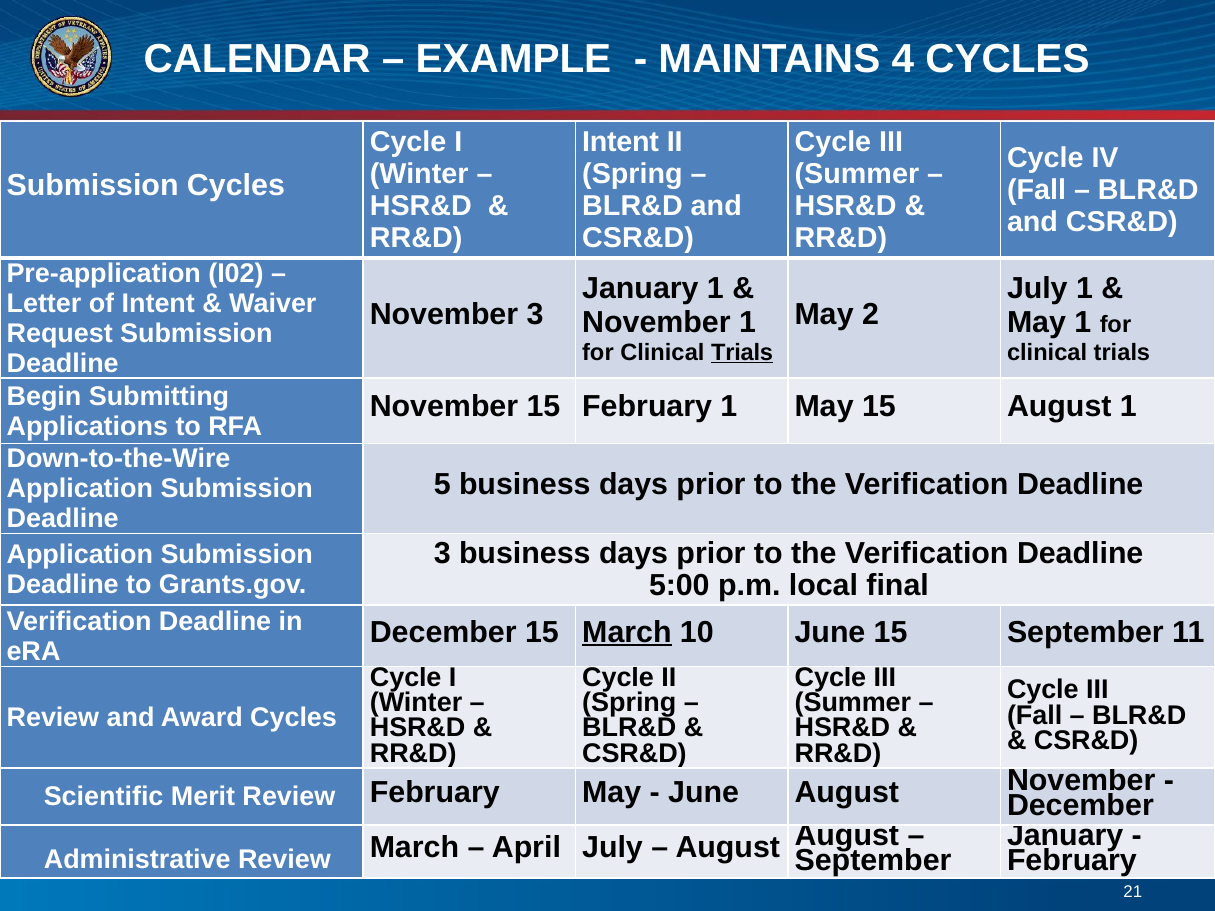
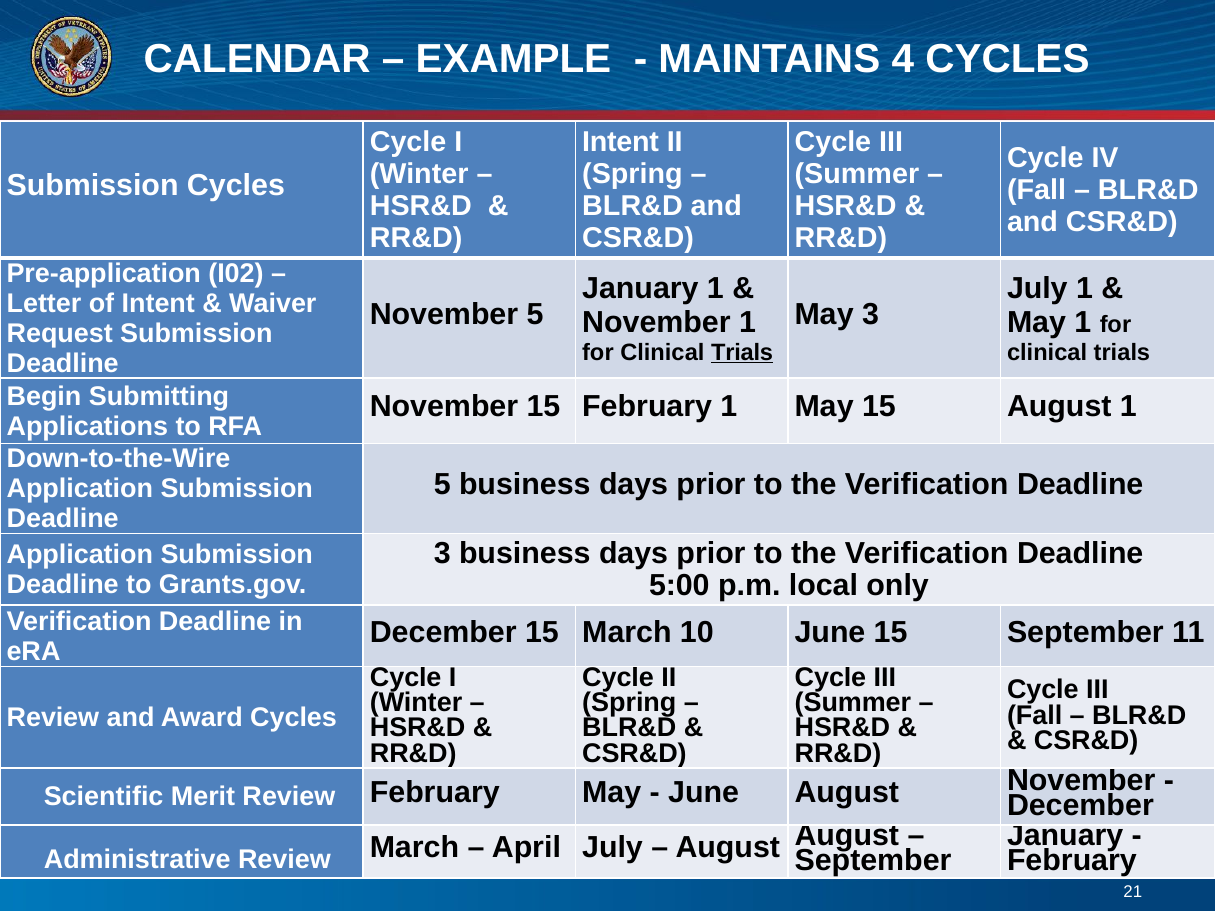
November 3: 3 -> 5 (535, 314)
May 2: 2 -> 3 (870, 314)
final: final -> only (898, 586)
March underline: present -> none (627, 632)
